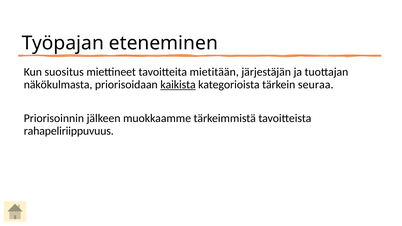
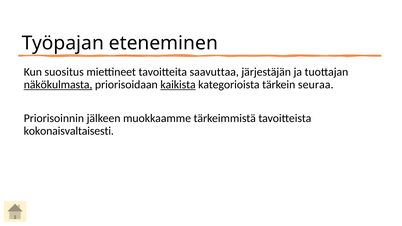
mietitään: mietitään -> saavuttaa (214, 72)
näkökulmasta underline: none -> present (58, 85)
rahapeliriippuvuus: rahapeliriippuvuus -> kokonaisvaltaisesti (69, 131)
